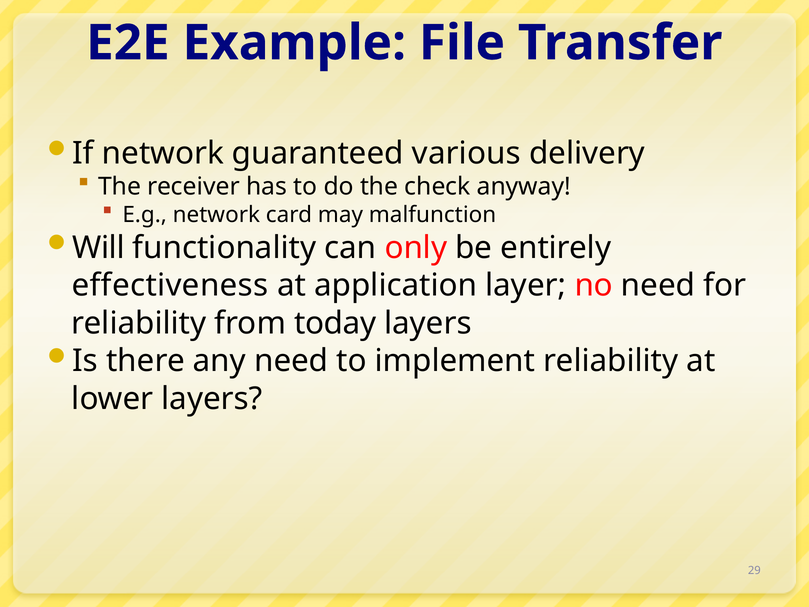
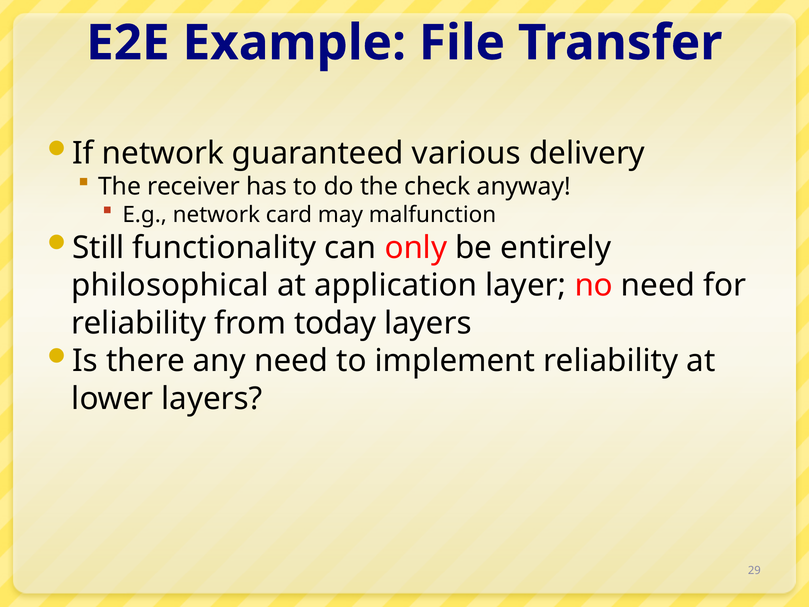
Will: Will -> Still (98, 248)
effectiveness: effectiveness -> philosophical (170, 285)
